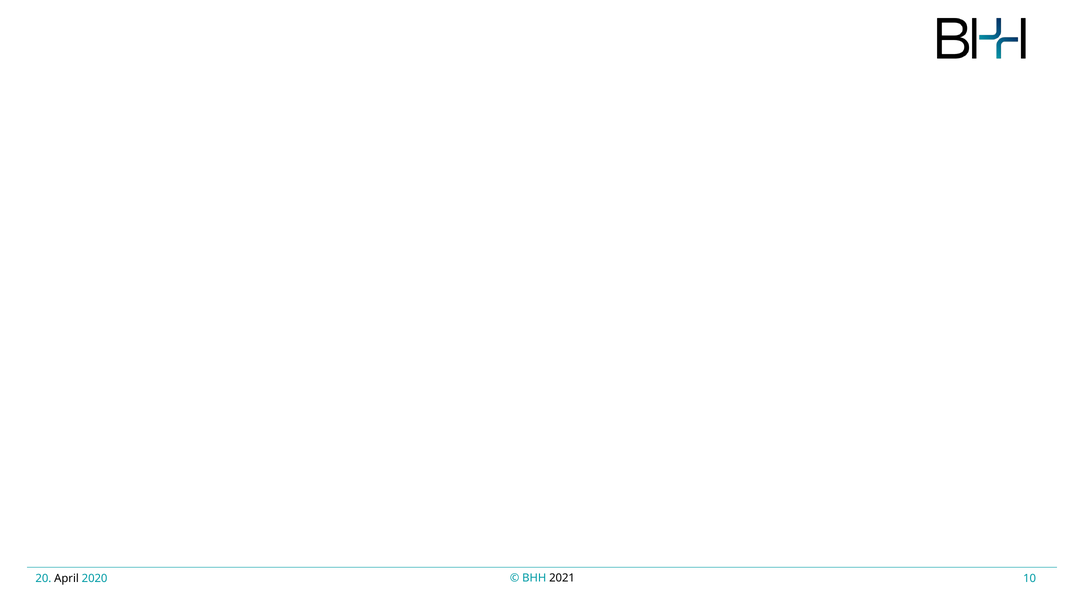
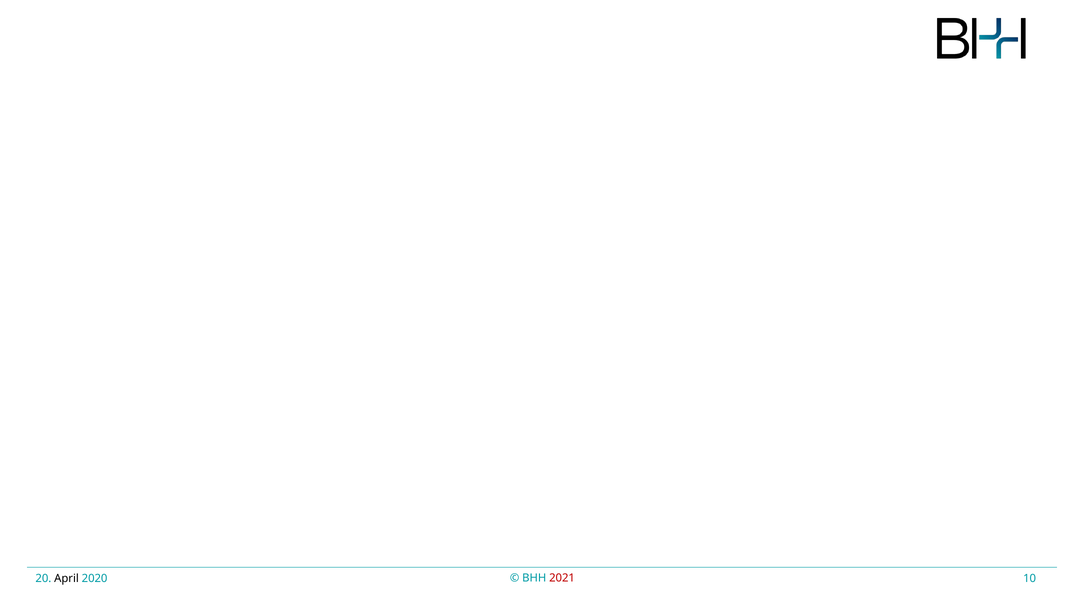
2021 colour: black -> red (562, 577)
